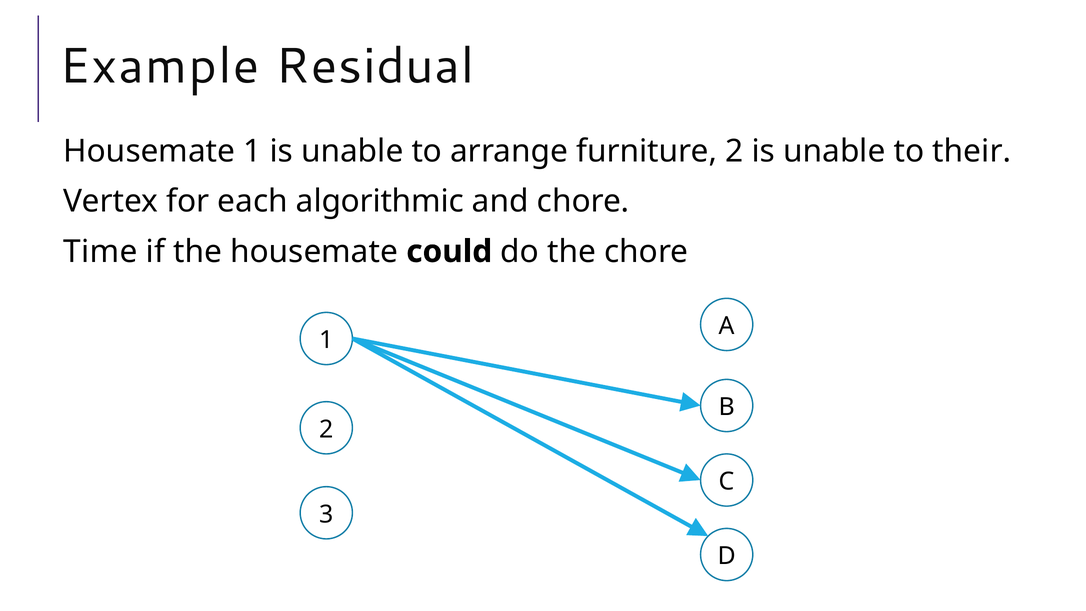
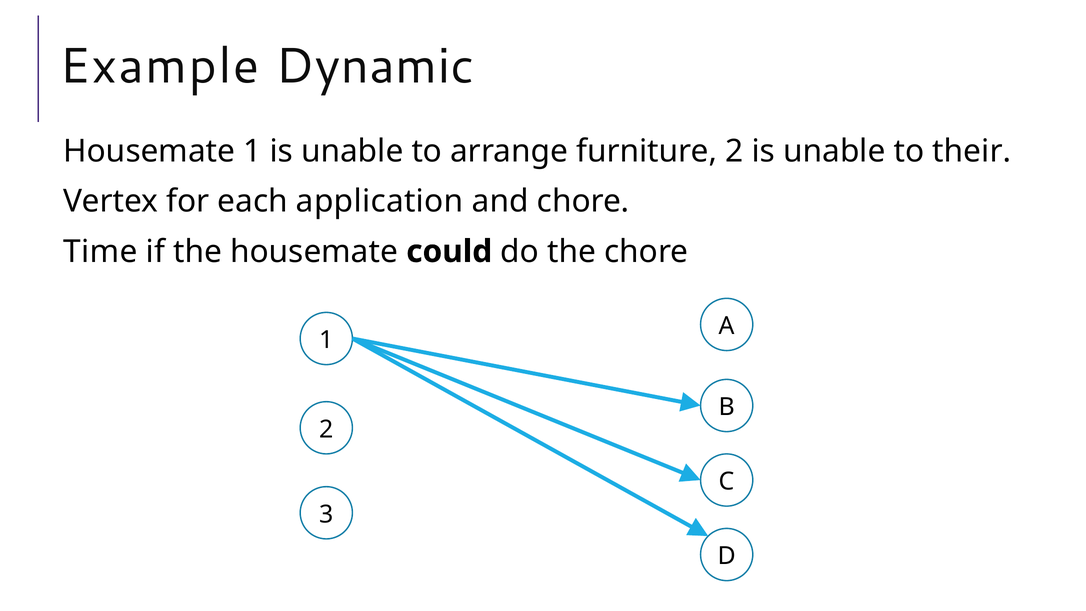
Residual: Residual -> Dynamic (375, 67)
algorithmic: algorithmic -> application (380, 201)
